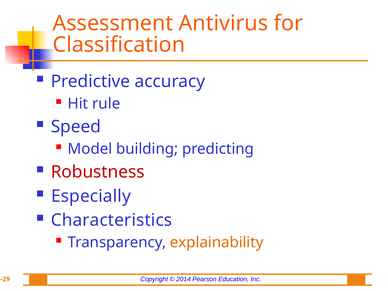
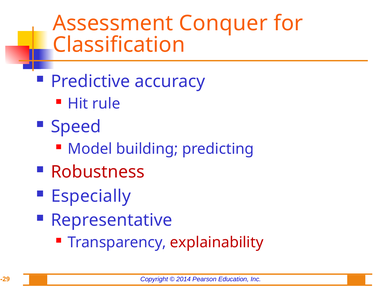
Antivirus: Antivirus -> Conquer (223, 23)
Characteristics: Characteristics -> Representative (112, 220)
explainability colour: orange -> red (217, 243)
